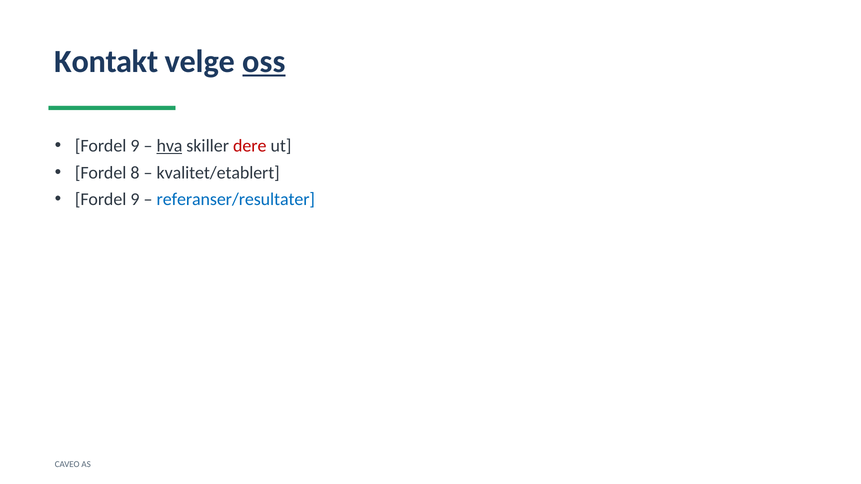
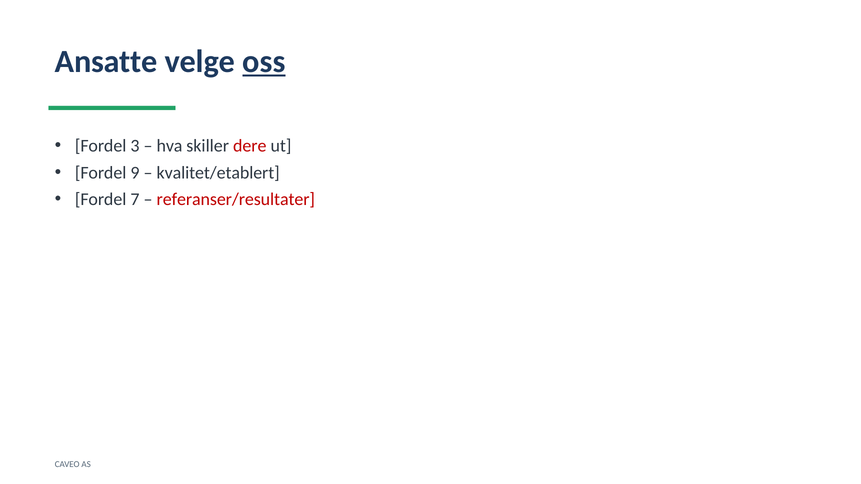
Kontakt: Kontakt -> Ansatte (106, 61)
9: 9 -> 3 (135, 146)
hva underline: present -> none (170, 146)
8: 8 -> 9 (135, 173)
9: 9 -> 7 (135, 200)
referanser/resultater colour: blue -> red (236, 200)
